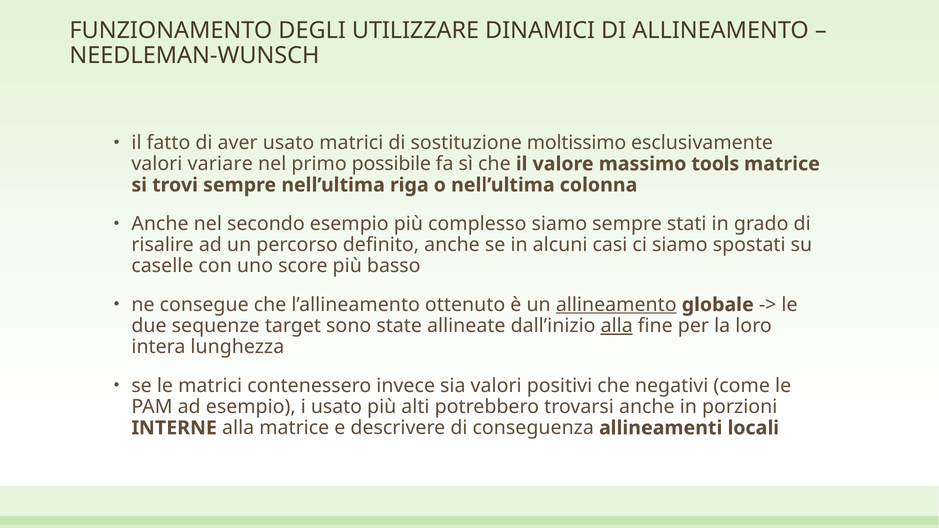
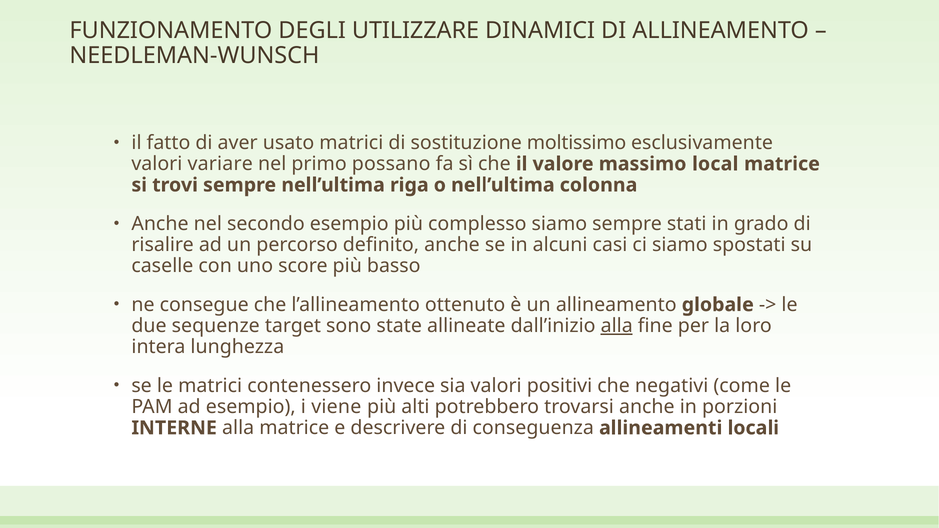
possibile: possibile -> possano (391, 164)
tools: tools -> local (715, 164)
allineamento underline: present -> none (616, 305)
i usato: usato -> viene (336, 407)
